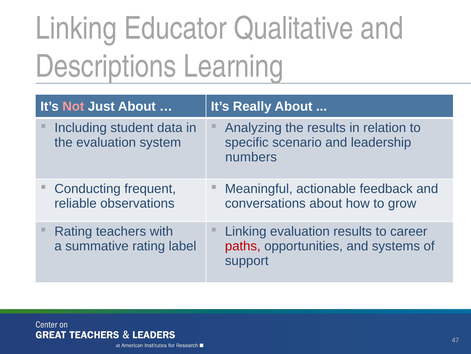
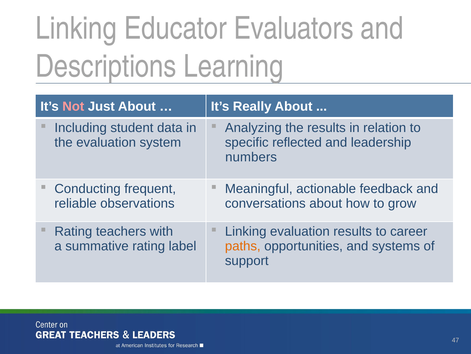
Qualitative: Qualitative -> Evaluators (294, 29)
scenario: scenario -> reflected (297, 142)
paths colour: red -> orange (243, 246)
